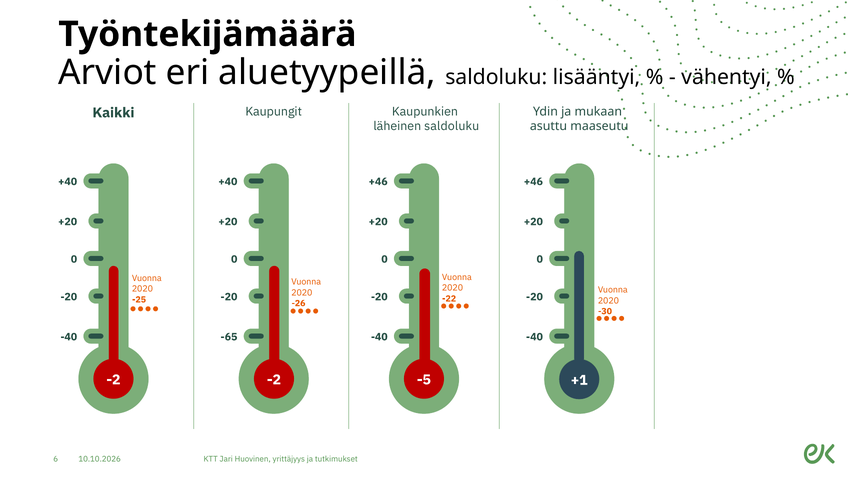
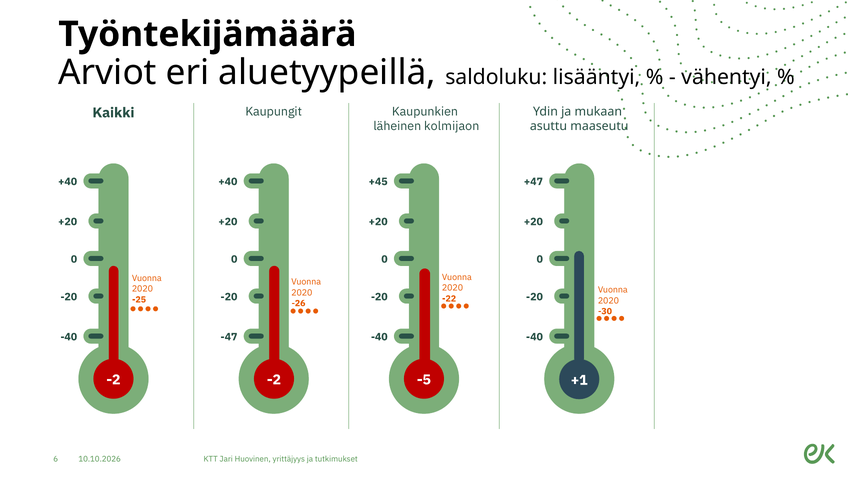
läheinen saldoluku: saldoluku -> kolmijaon (452, 126)
+46: +46 -> +45 (378, 182)
+46: +46 -> +47 (533, 182)
-65: -65 -> -47 (229, 337)
